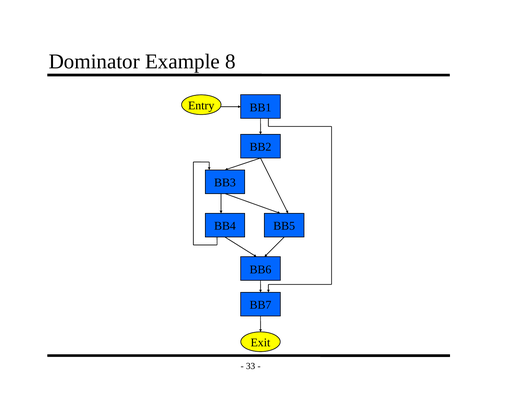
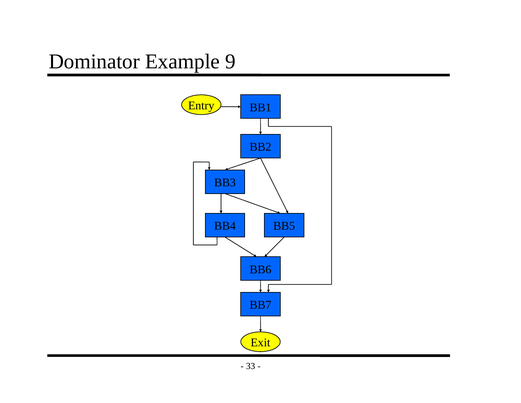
8: 8 -> 9 (230, 61)
